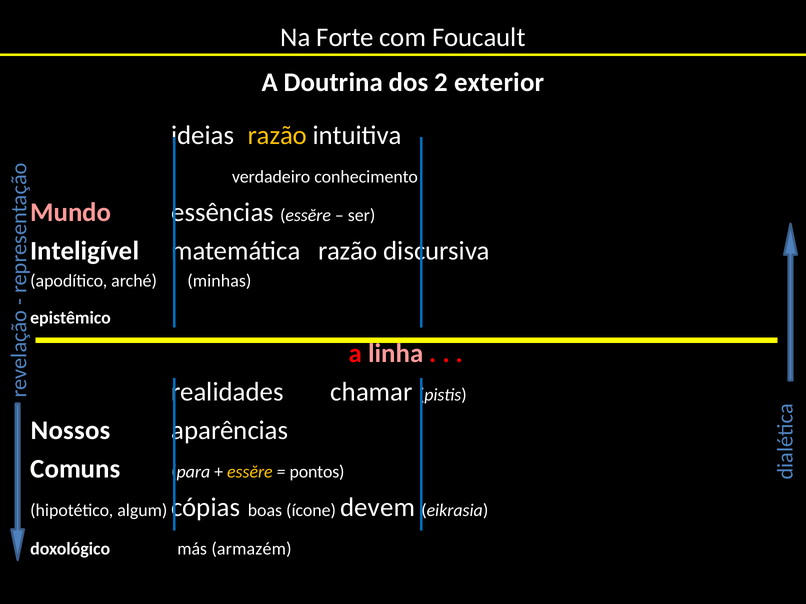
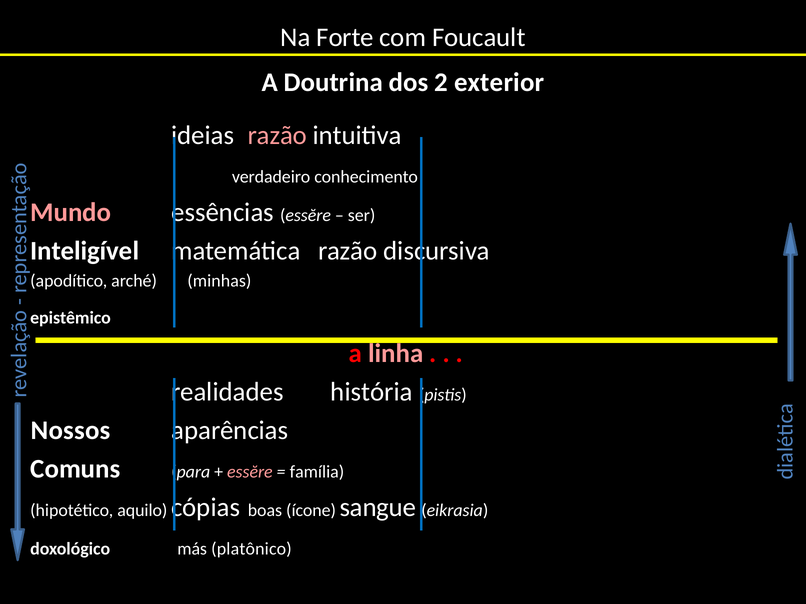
razão colour: yellow -> pink (277, 135)
chamar: chamar -> história (372, 392)
essĕre colour: yellow -> pink (250, 472)
pontos: pontos -> família (317, 472)
algum: algum -> aquilo (142, 511)
devem: devem -> sangue (378, 508)
armazém: armazém -> platônico (251, 549)
